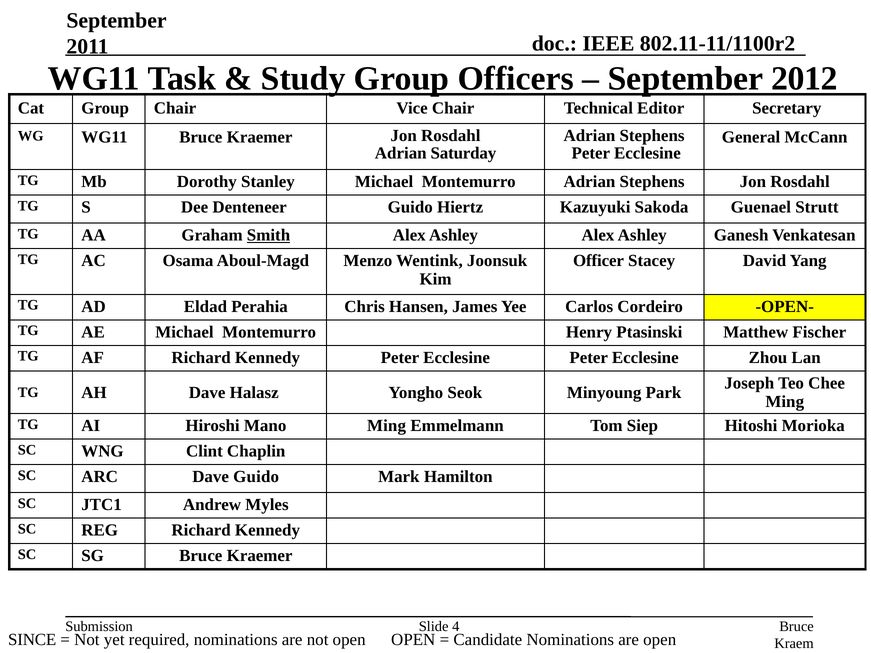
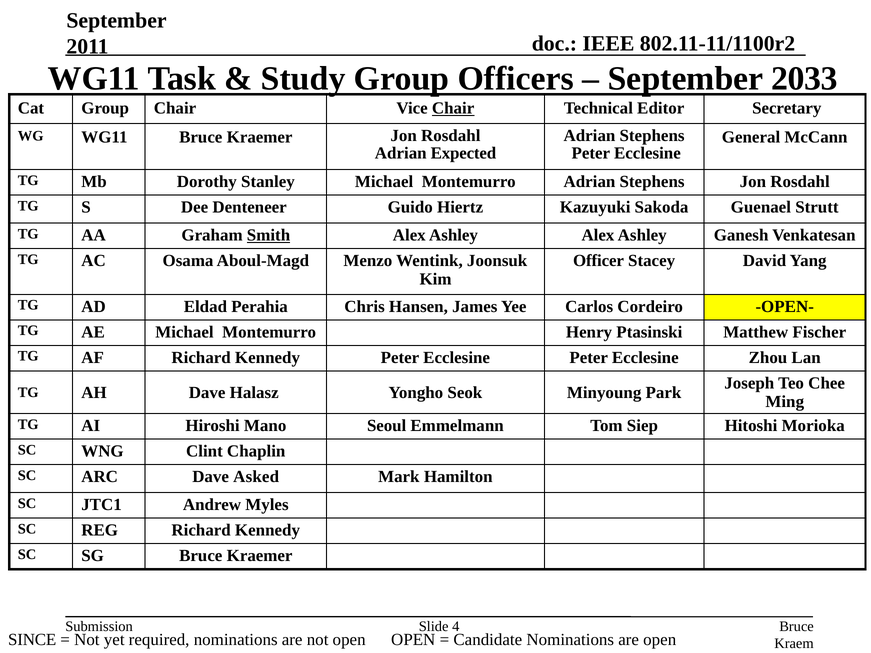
2012: 2012 -> 2033 (804, 79)
Chair underline: none -> present (453, 108)
Saturday: Saturday -> Expected (463, 153)
Mano Ming: Ming -> Seoul (387, 426)
Dave Guido: Guido -> Asked (256, 477)
